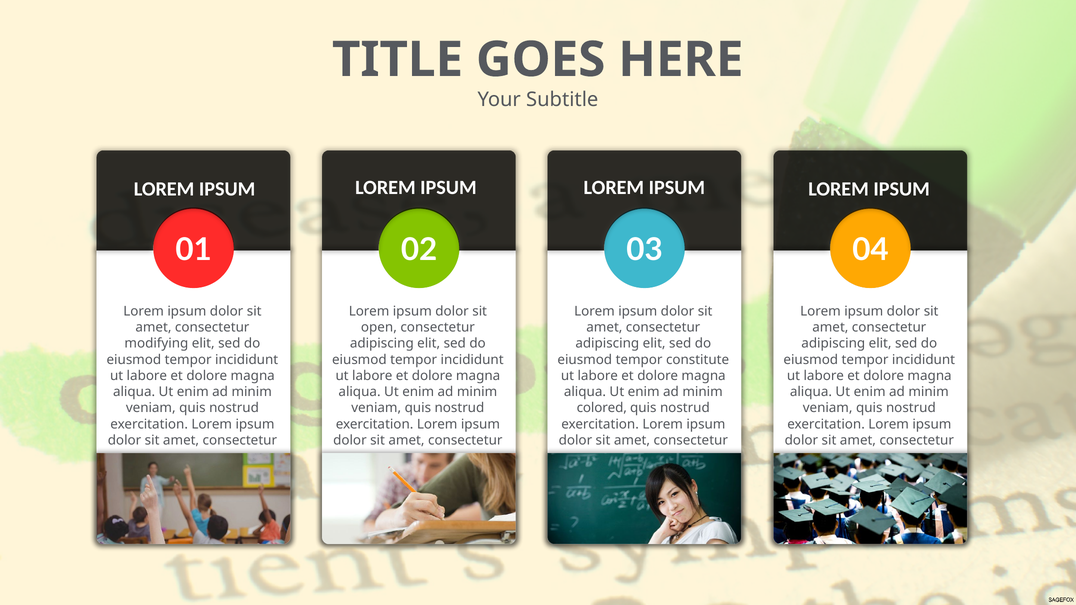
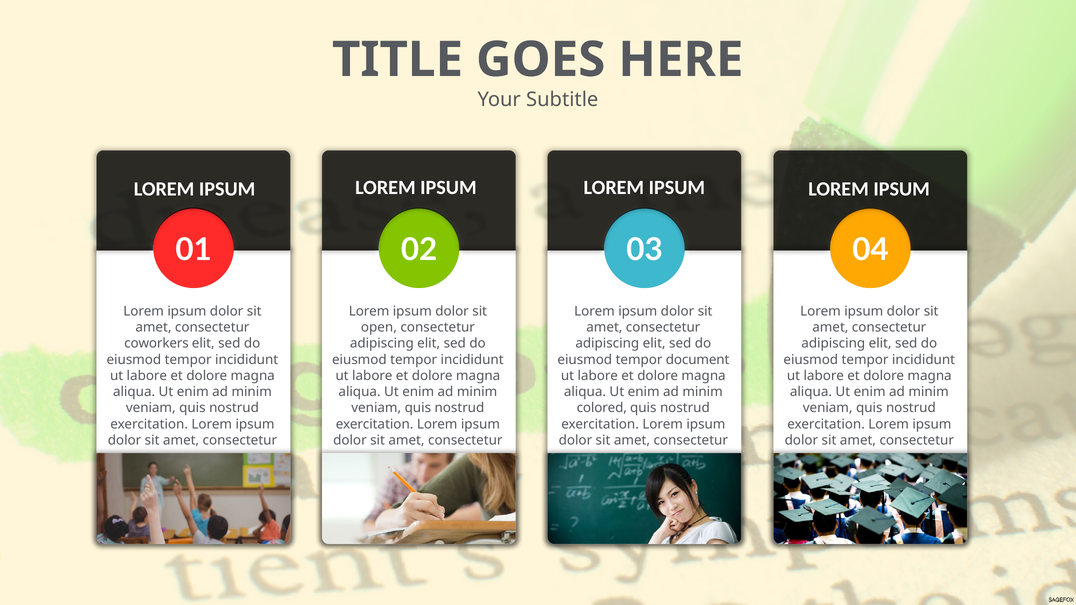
modifying: modifying -> coworkers (156, 344)
constitute: constitute -> document (698, 360)
